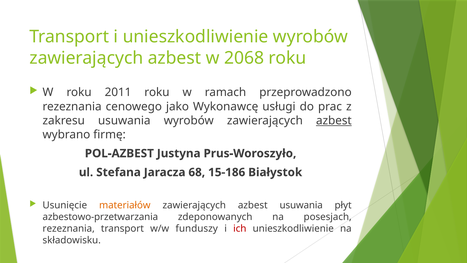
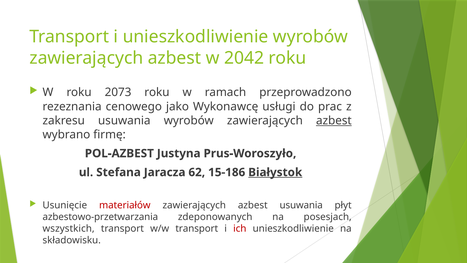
2068: 2068 -> 2042 (244, 58)
2011: 2011 -> 2073 (118, 92)
68: 68 -> 62 (197, 172)
Białystok underline: none -> present (275, 172)
materiałów colour: orange -> red (125, 205)
rezeznania: rezeznania -> wszystkich (69, 228)
w/w funduszy: funduszy -> transport (197, 228)
